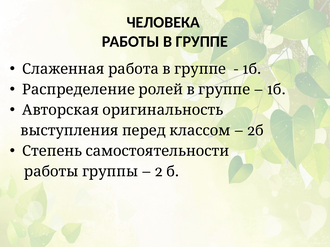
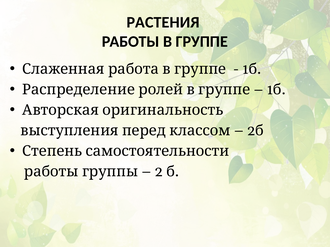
ЧЕЛОВЕКА: ЧЕЛОВЕКА -> РАСТЕНИЯ (163, 22)
